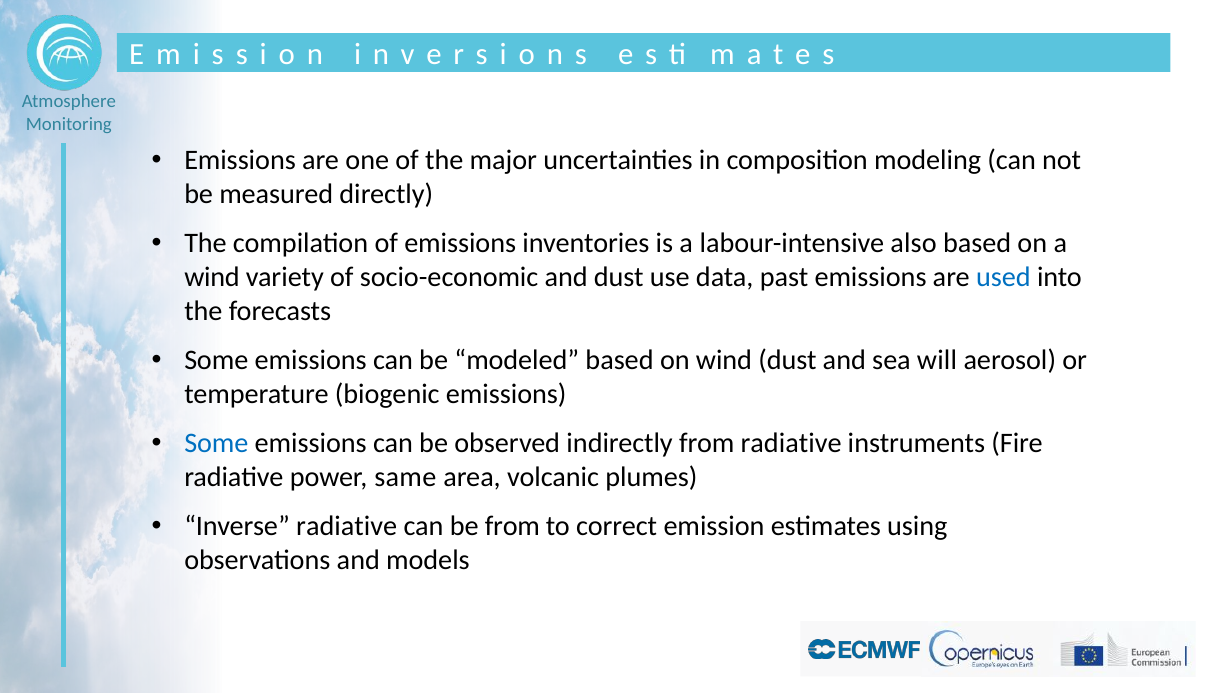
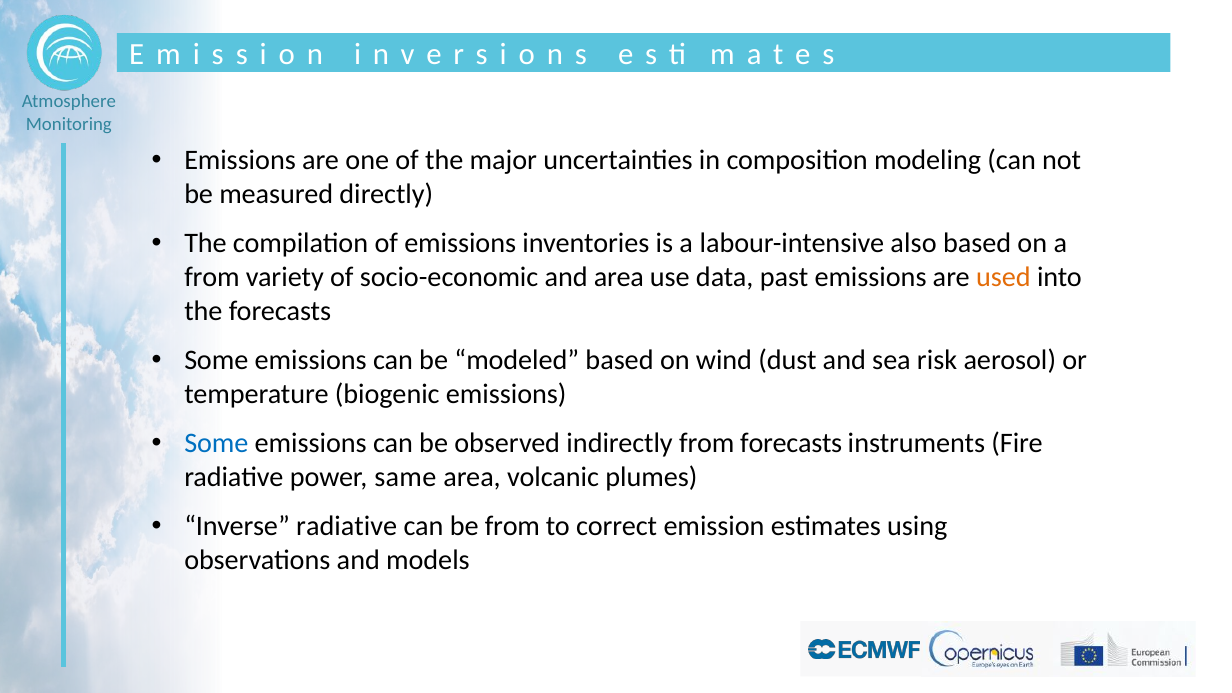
wind: wind -> from (212, 277)
and dust: dust -> area (619, 277)
used colour: blue -> orange (1003, 277)
will: will -> risk (937, 360)
from radiative: radiative -> forecasts (791, 444)
